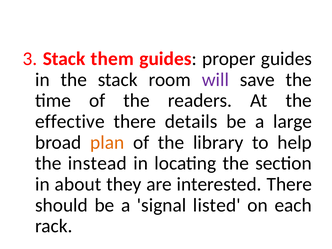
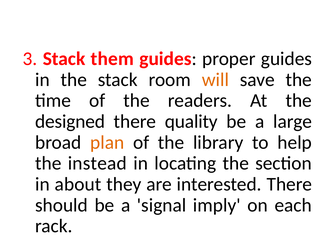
will colour: purple -> orange (215, 80)
effective: effective -> designed (70, 121)
details: details -> quality (191, 121)
listed: listed -> imply (217, 205)
